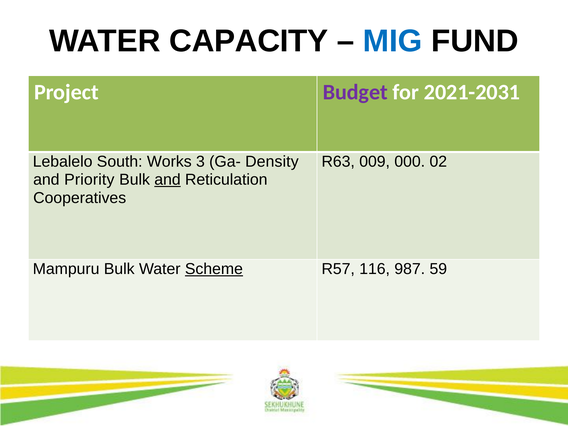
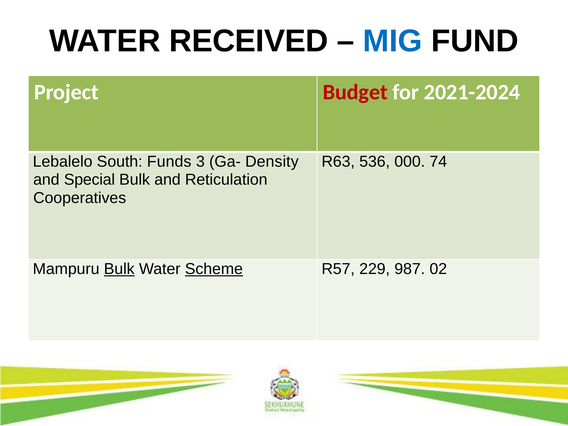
CAPACITY: CAPACITY -> RECEIVED (249, 41)
Budget colour: purple -> red (355, 92)
2021-2031: 2021-2031 -> 2021-2024 (472, 92)
Works: Works -> Funds (169, 162)
009: 009 -> 536 (375, 162)
02: 02 -> 74 (438, 162)
Priority: Priority -> Special (89, 180)
and underline: present -> none (168, 180)
Bulk underline: none -> present (119, 269)
116: 116 -> 229 (375, 269)
59: 59 -> 02 (438, 269)
